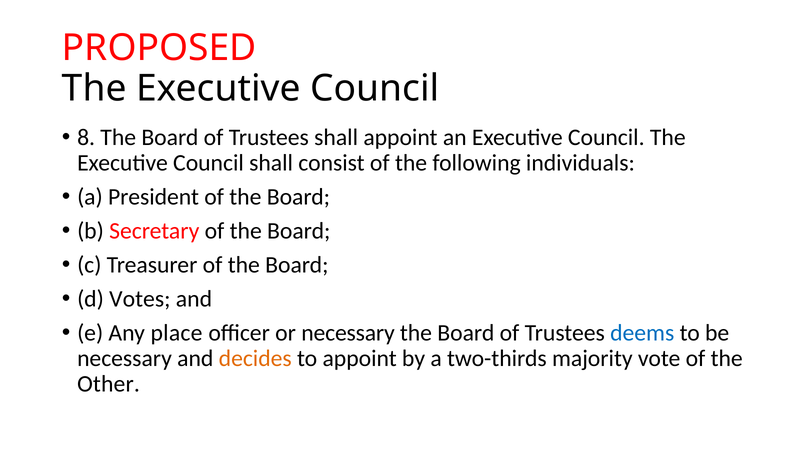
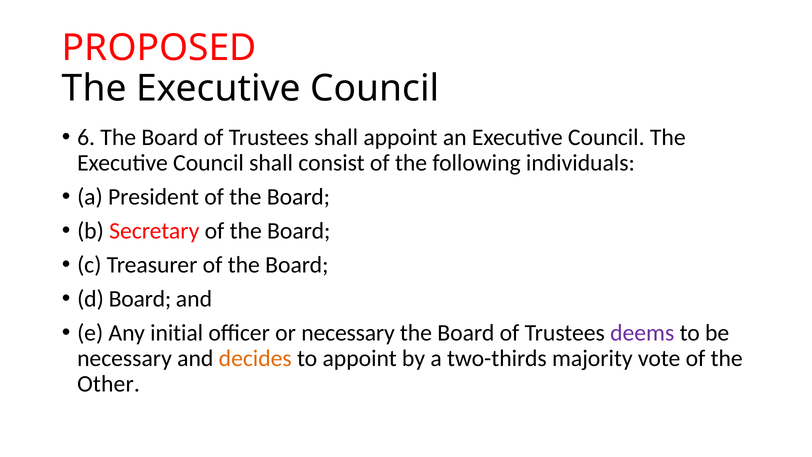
8: 8 -> 6 (86, 137)
d Votes: Votes -> Board (140, 299)
place: place -> initial (177, 333)
deems colour: blue -> purple (642, 333)
